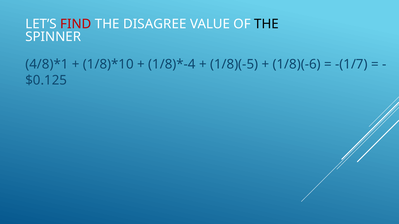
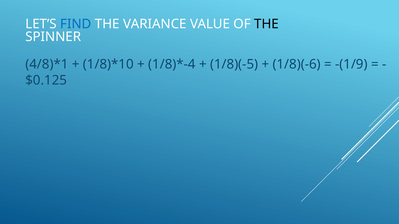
FIND colour: red -> blue (76, 24)
DISAGREE: DISAGREE -> VARIANCE (155, 24)
-(1/7: -(1/7 -> -(1/9 (351, 64)
